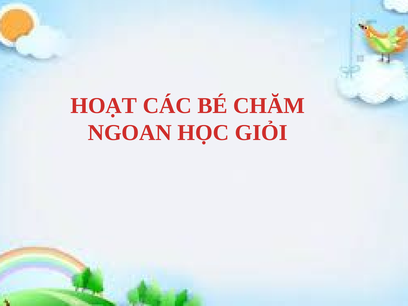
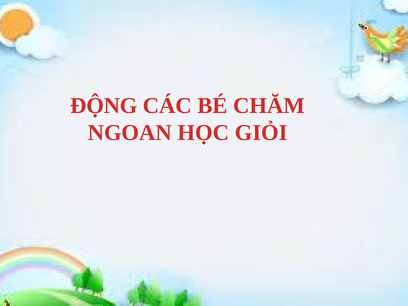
HOẠT: HOẠT -> ĐỘNG (104, 106)
